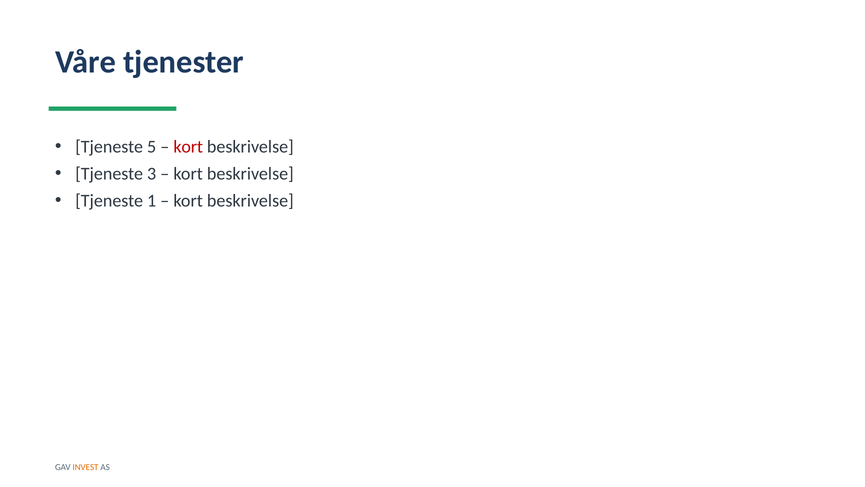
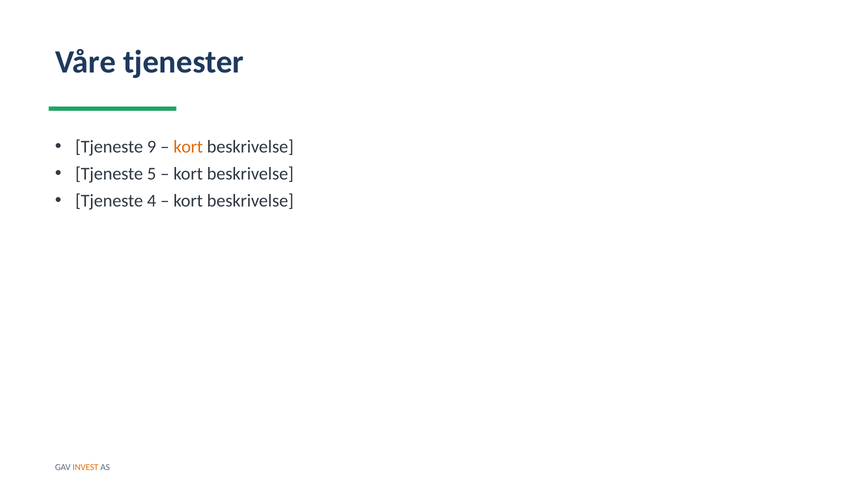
5: 5 -> 9 (152, 147)
kort colour: red -> orange (188, 147)
3: 3 -> 5 (152, 174)
1: 1 -> 4 (152, 201)
